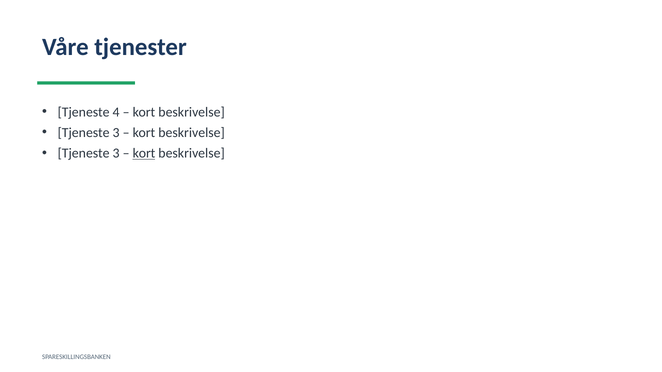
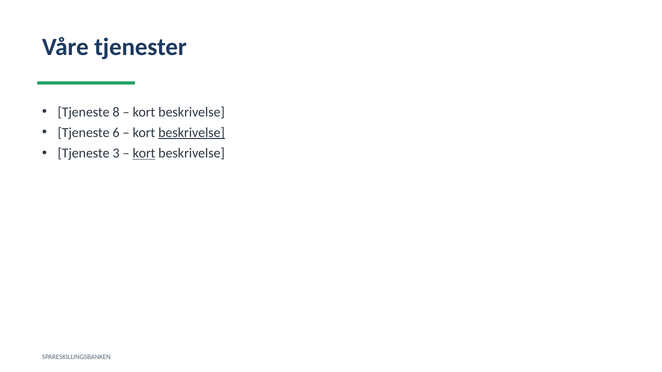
4: 4 -> 8 (116, 112)
3: 3 -> 6 (116, 133)
beskrivelse underline: none -> present (192, 133)
